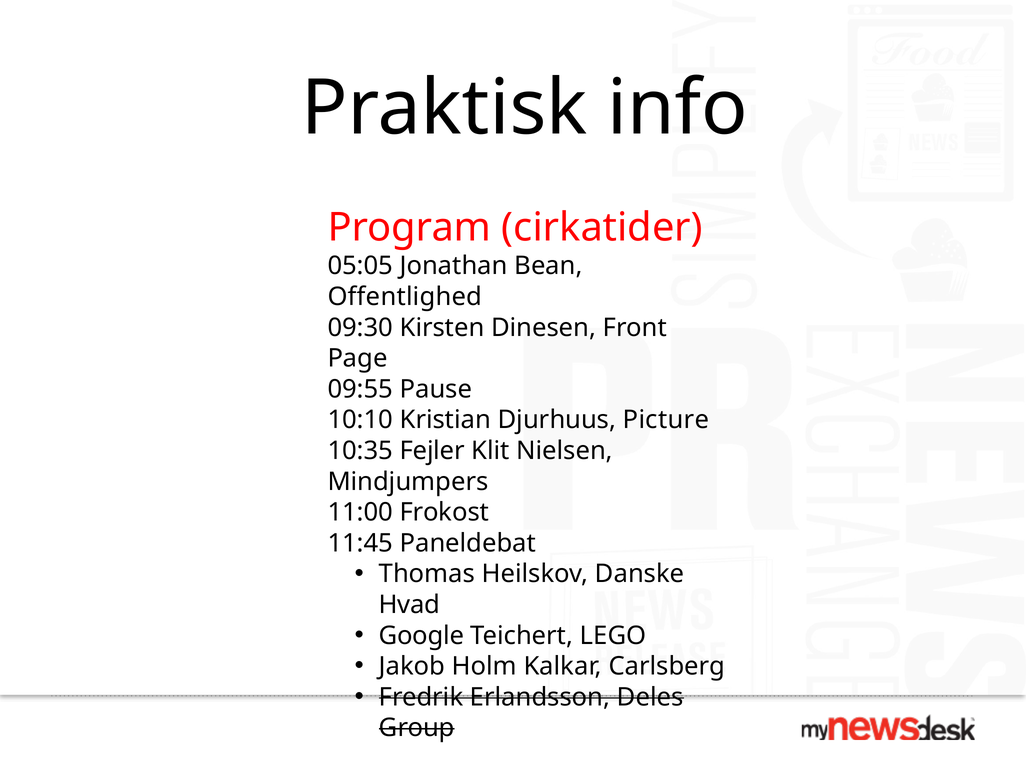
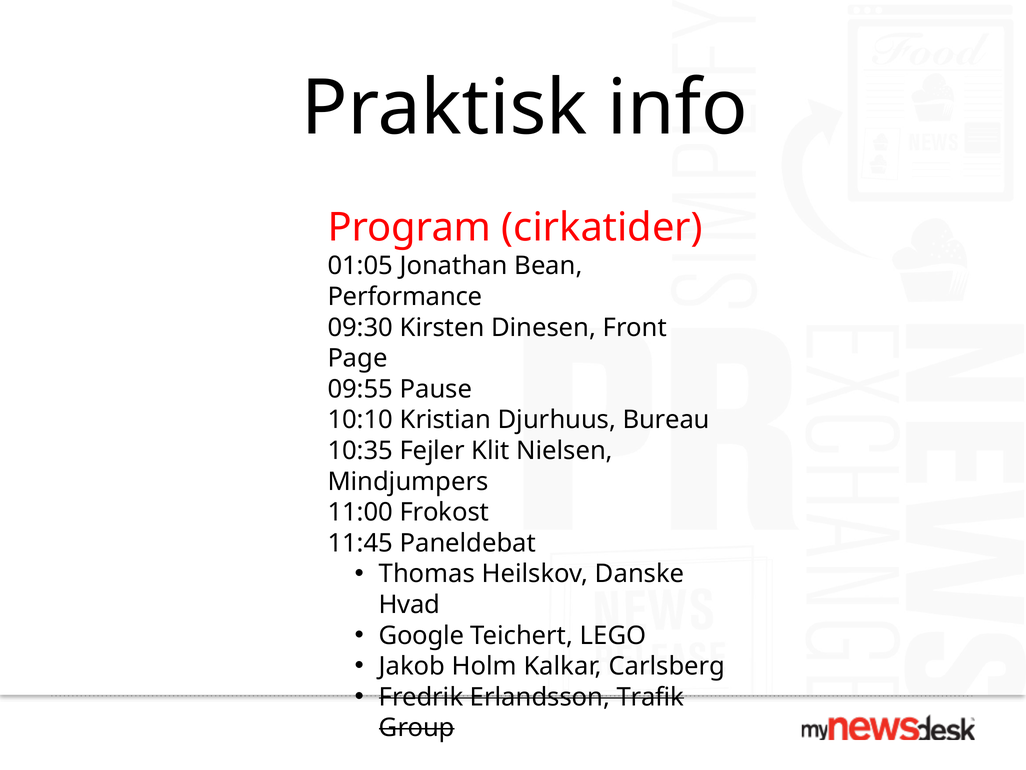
05:05: 05:05 -> 01:05 (360, 266)
Offentlighed: Offentlighed -> Performance (405, 297)
Picture: Picture -> Bureau (666, 420)
Deles: Deles -> Trafik (650, 697)
